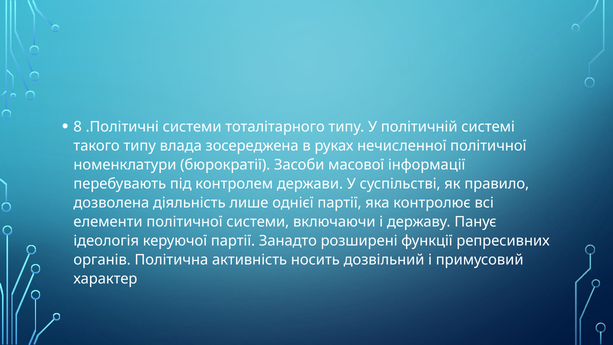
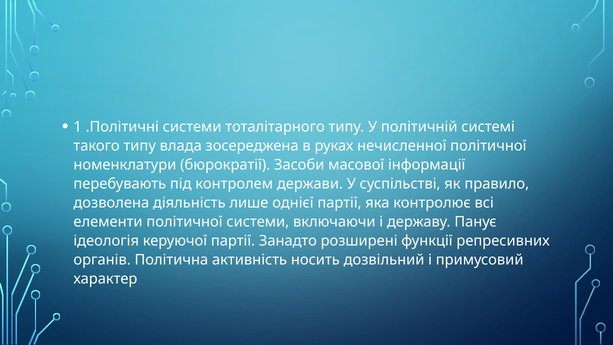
8: 8 -> 1 (78, 127)
